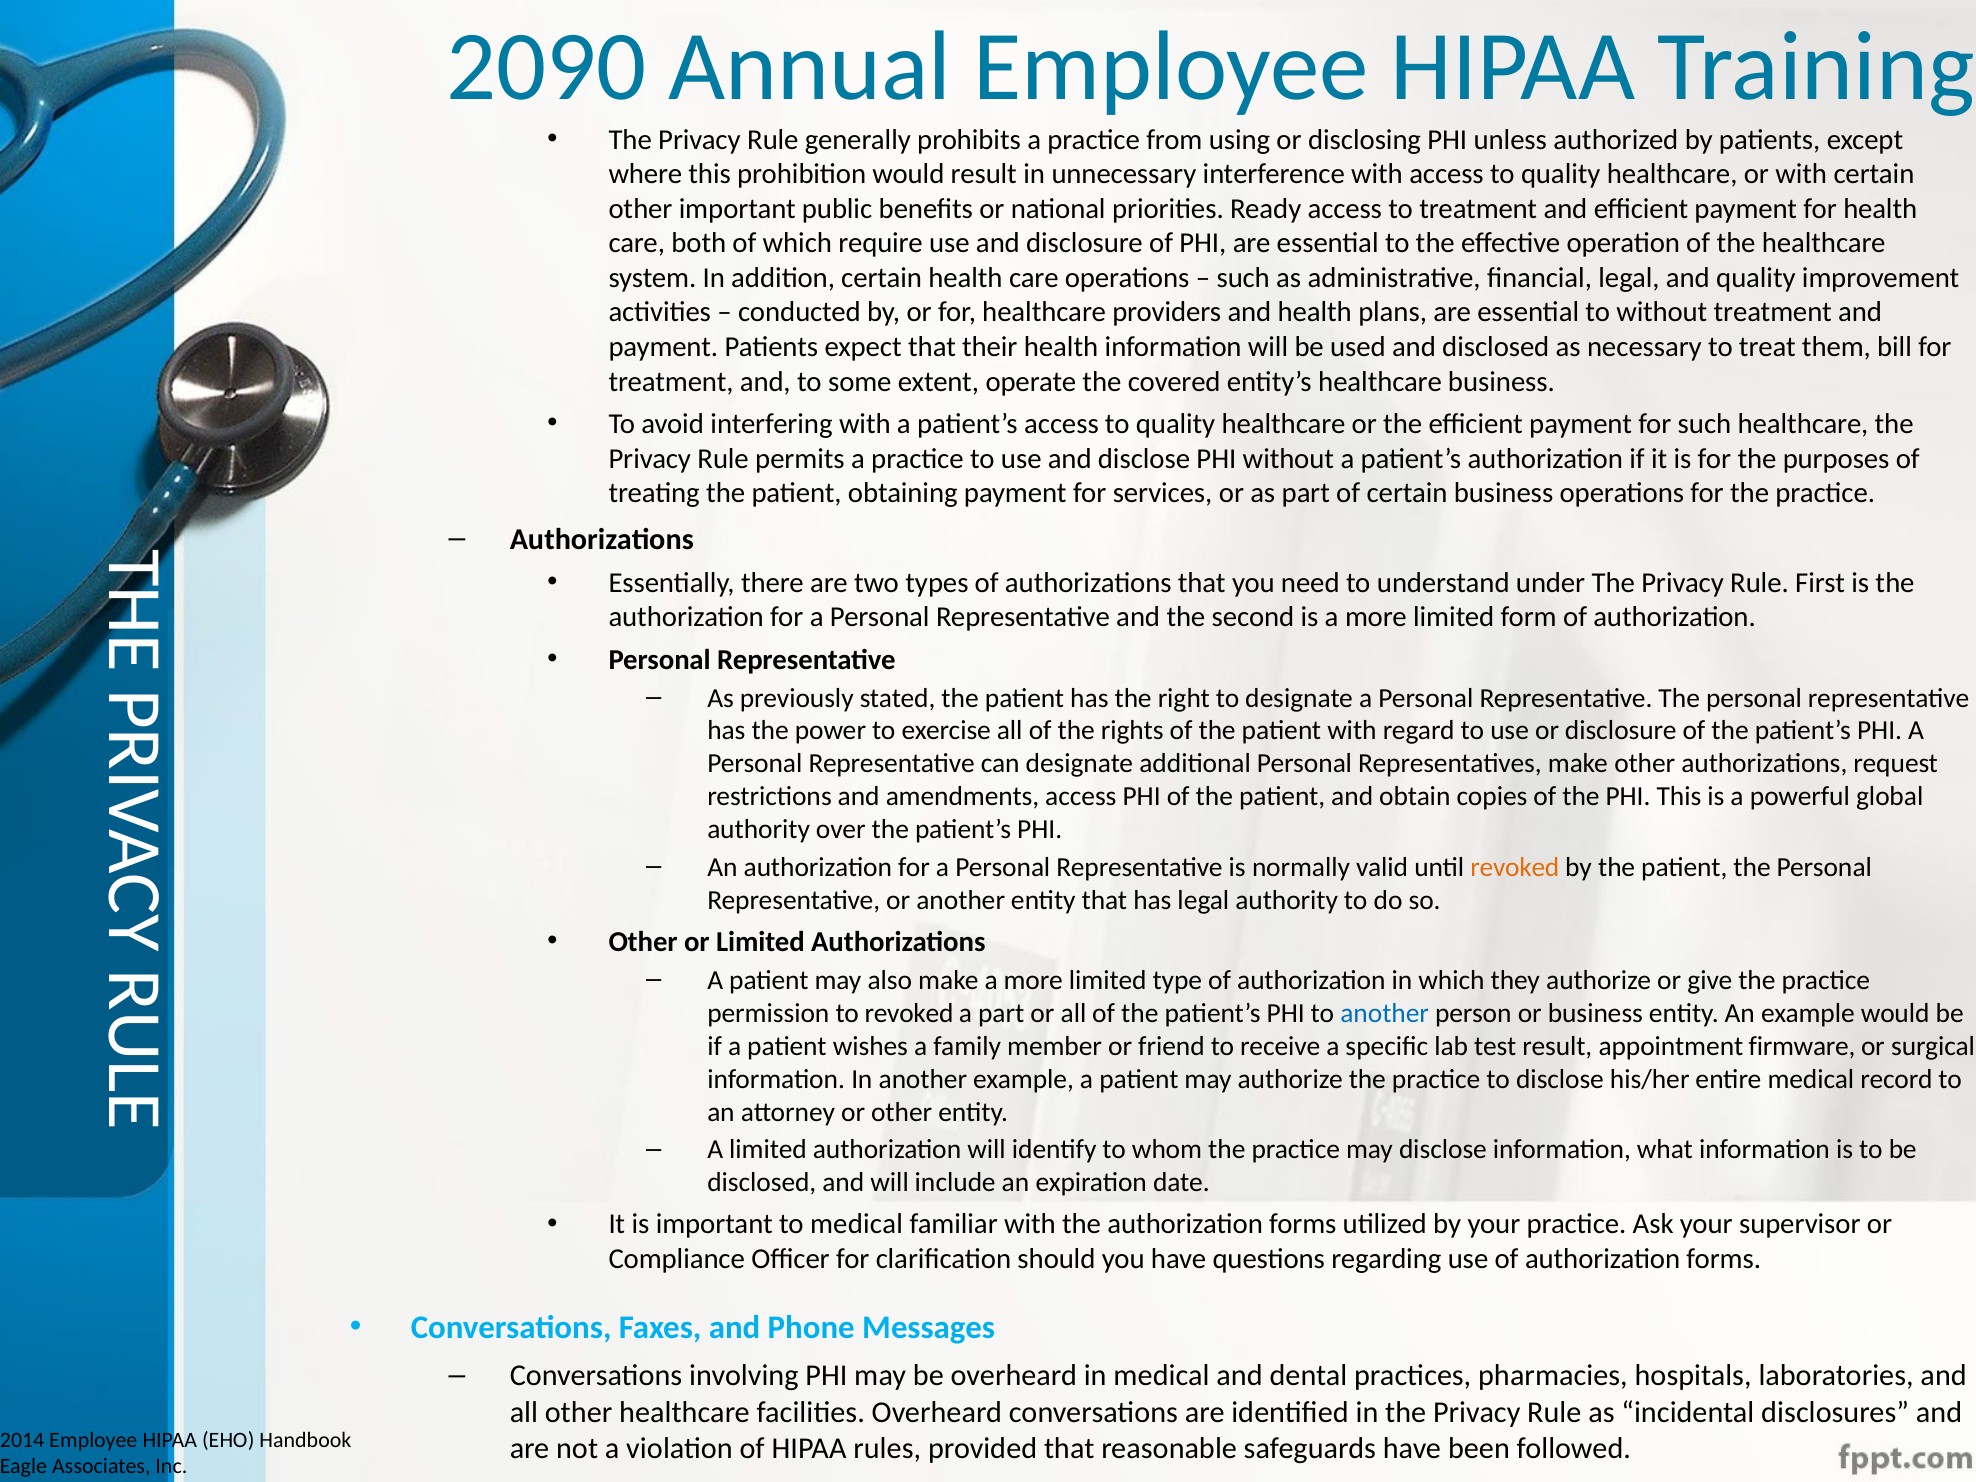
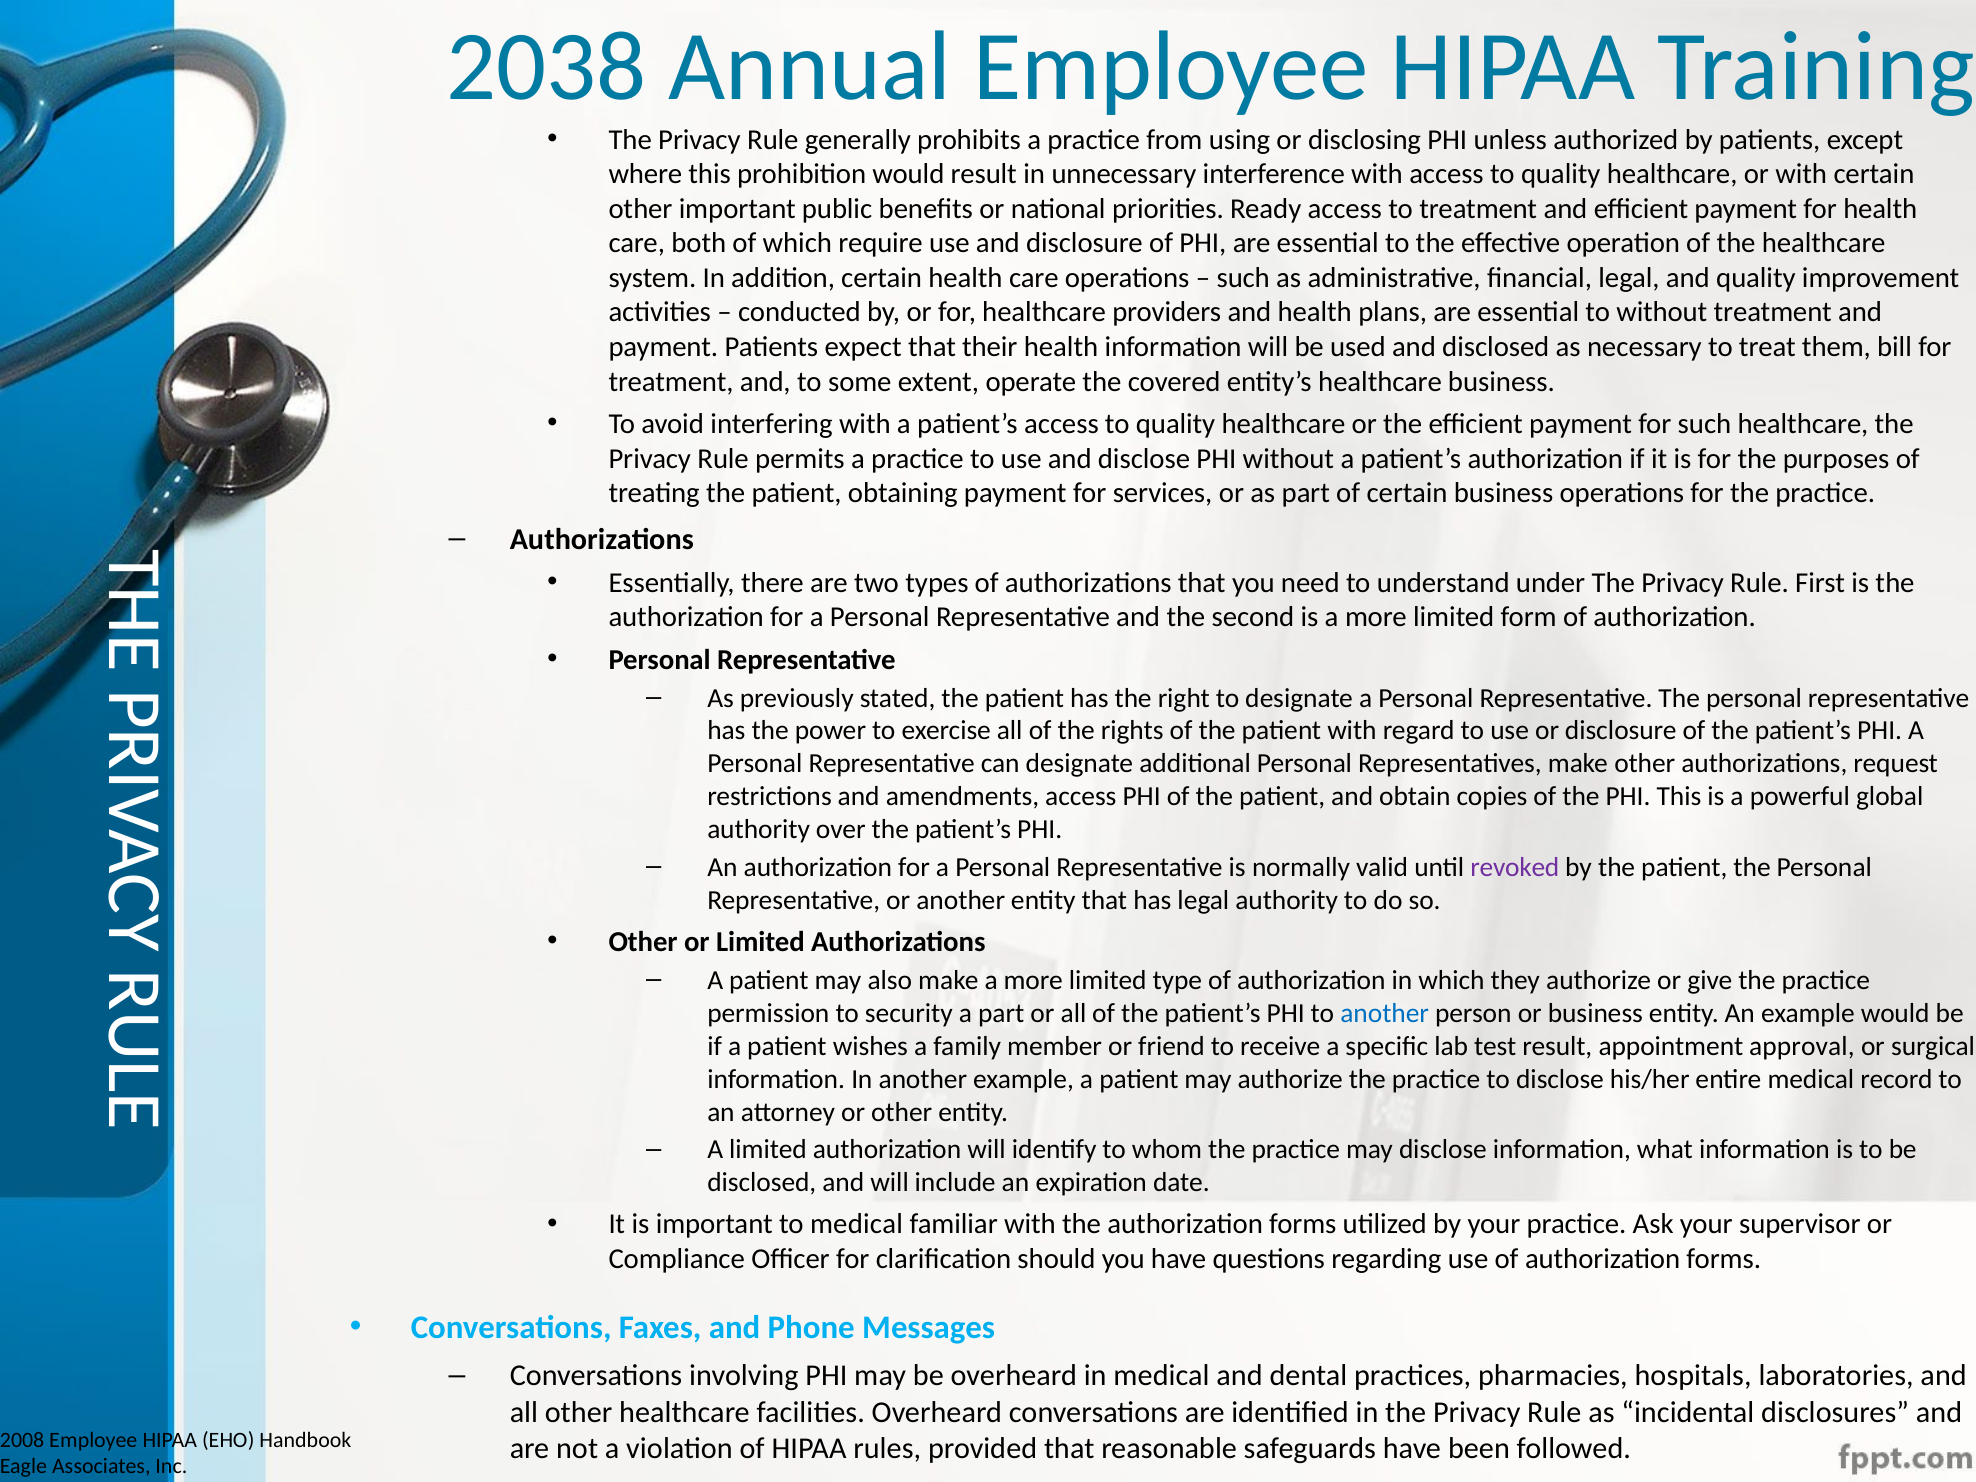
2090: 2090 -> 2038 (547, 67)
revoked colour: orange -> purple (1515, 867)
to revoked: revoked -> security (909, 1013)
firmware: firmware -> approval (1802, 1046)
2014: 2014 -> 2008 (22, 1440)
